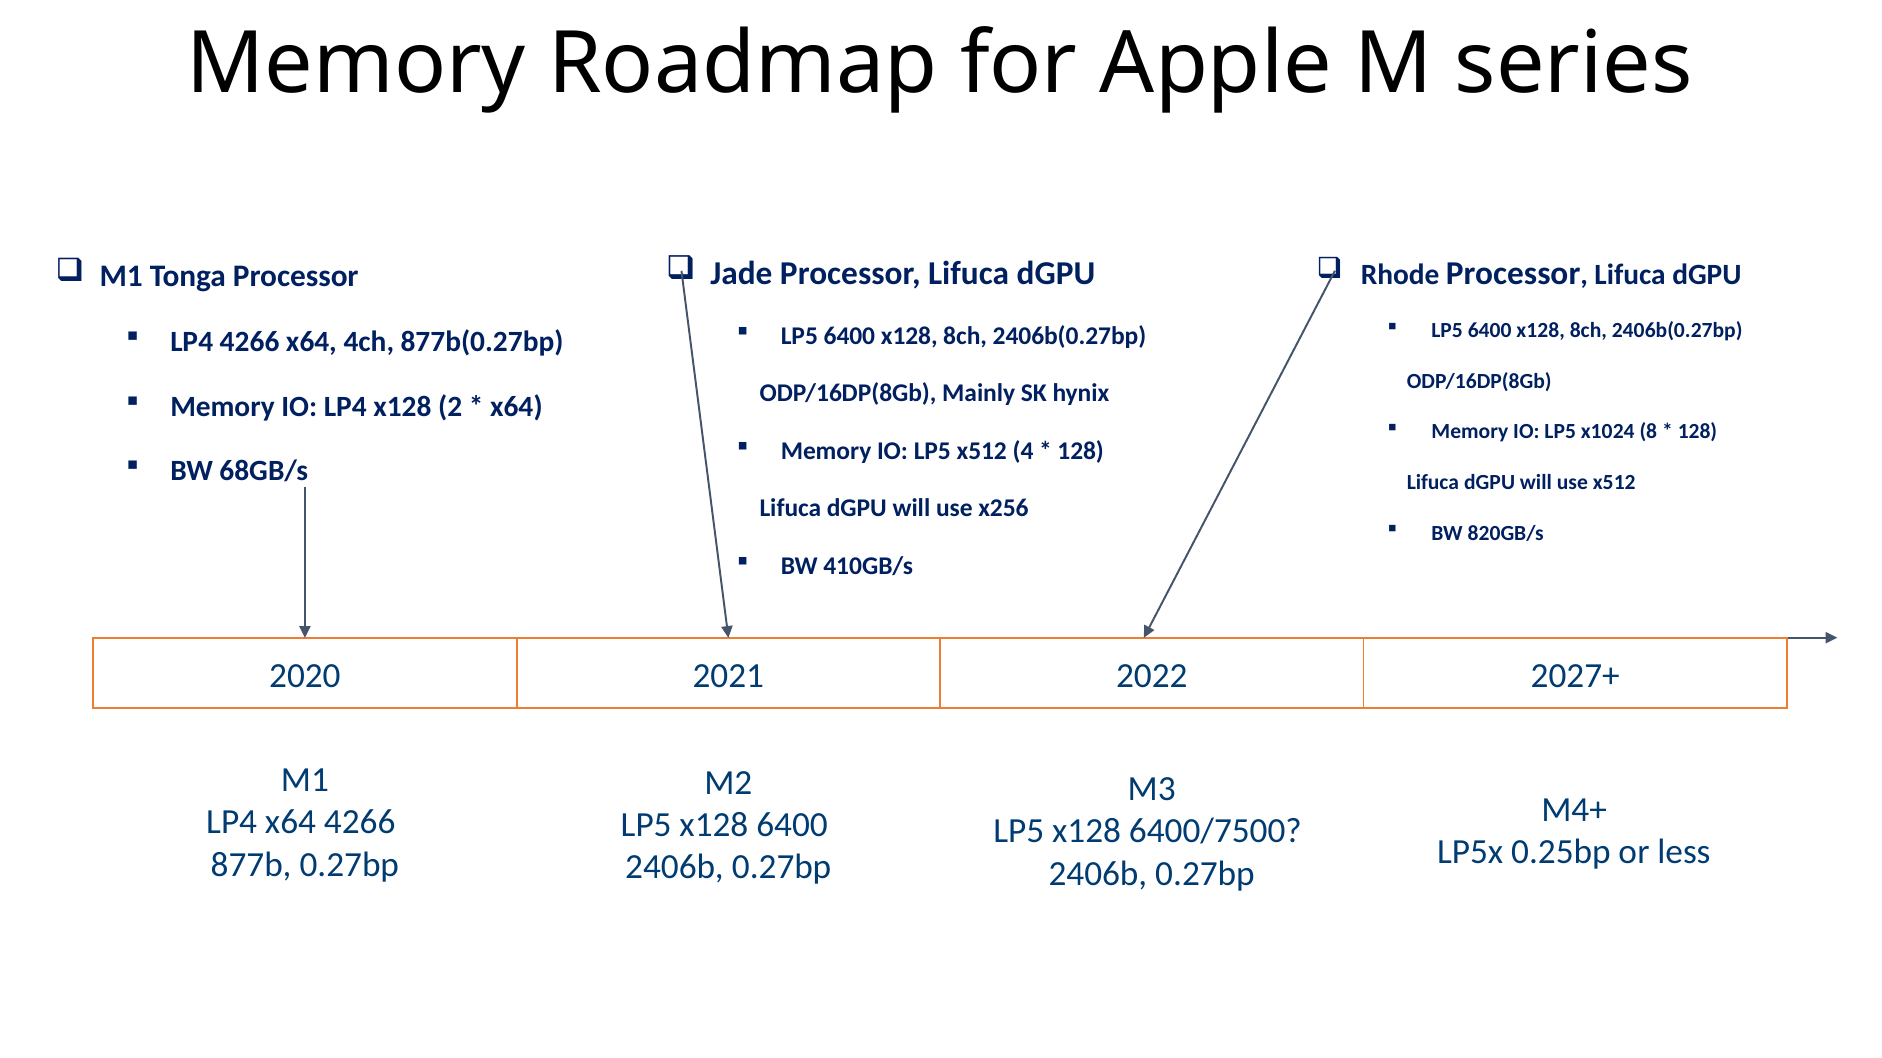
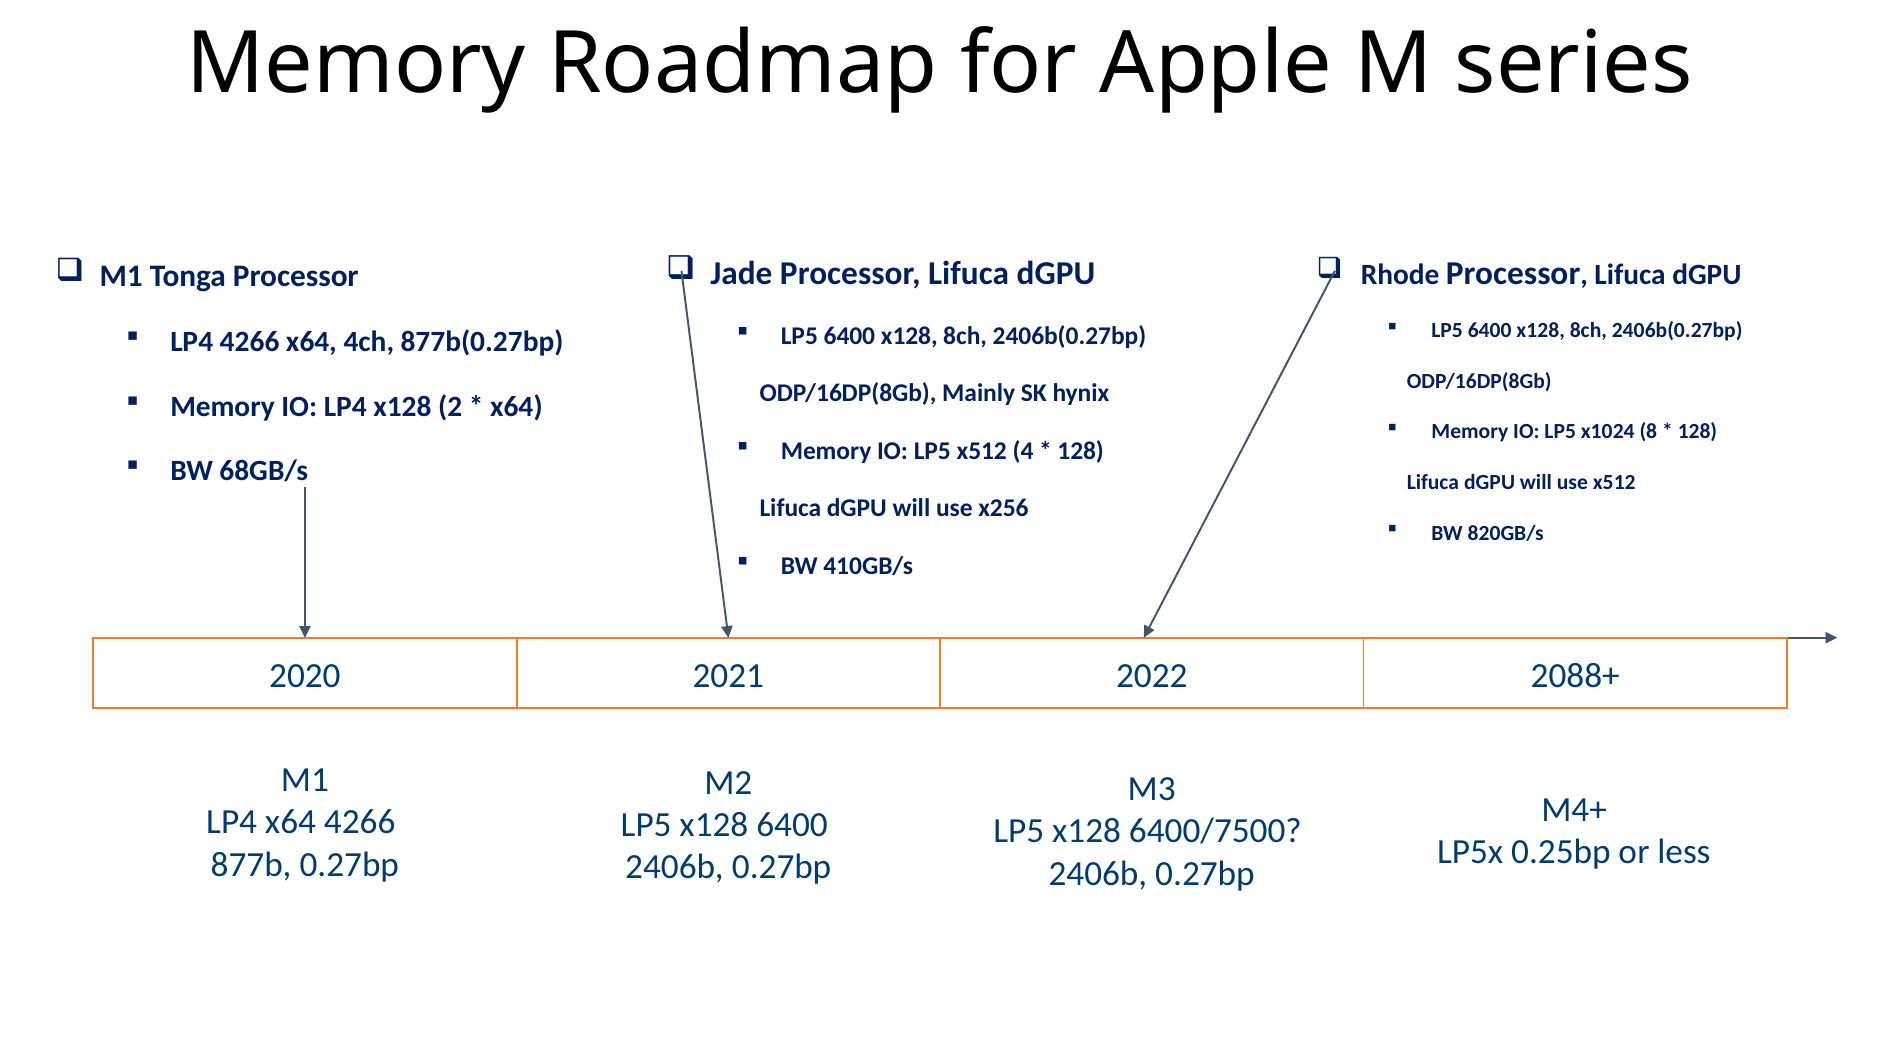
2027+: 2027+ -> 2088+ (1575, 676)
